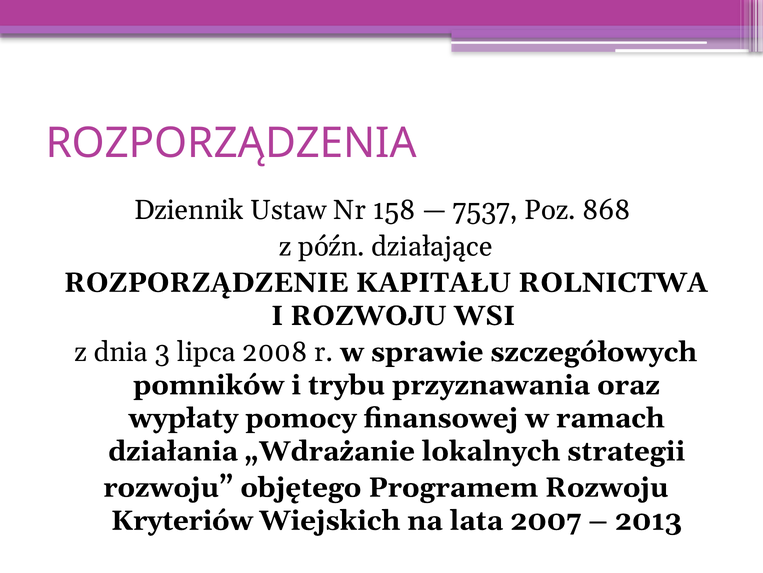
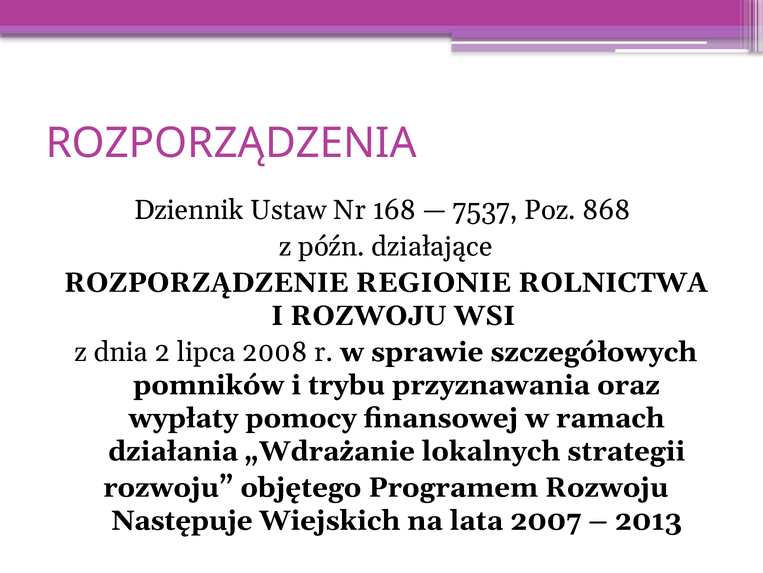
158: 158 -> 168 (394, 210)
KAPITAŁU: KAPITAŁU -> REGIONIE (433, 282)
3: 3 -> 2 (162, 352)
Kryteriów: Kryteriów -> Następuje (182, 520)
